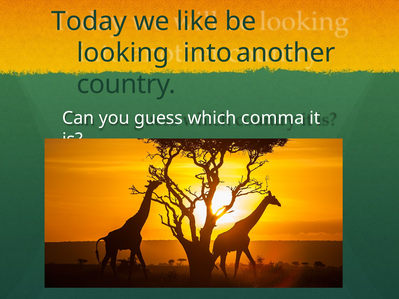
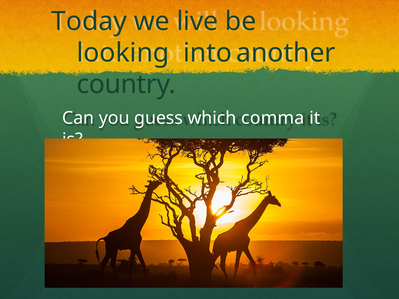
like: like -> live (197, 21)
